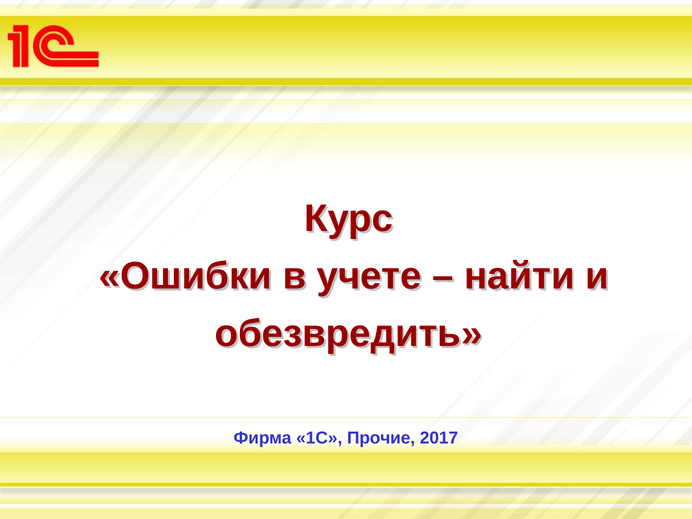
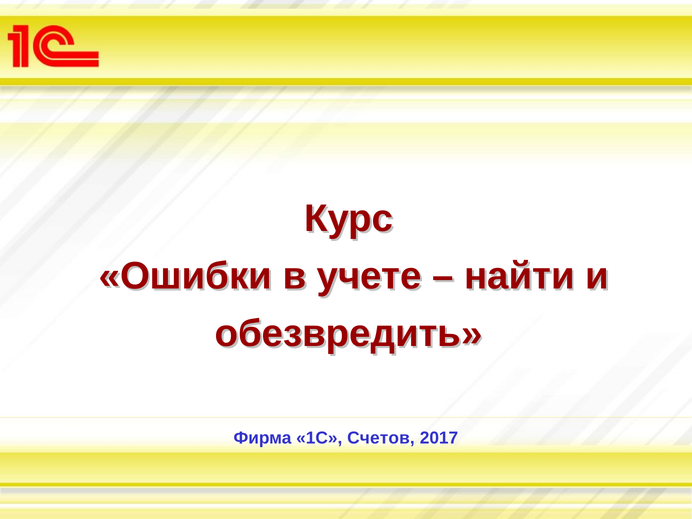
Прочие: Прочие -> Счетов (381, 438)
